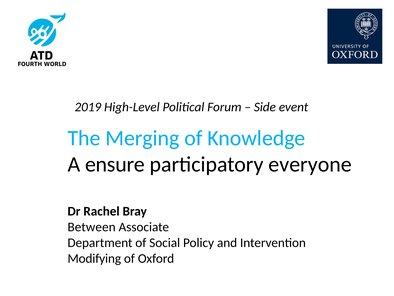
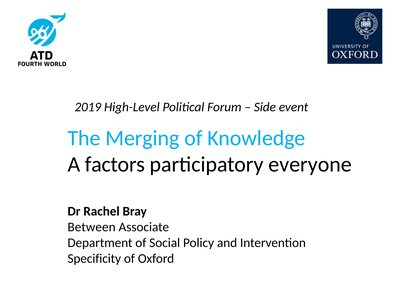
ensure: ensure -> factors (115, 164)
Modifying: Modifying -> Specificity (94, 258)
